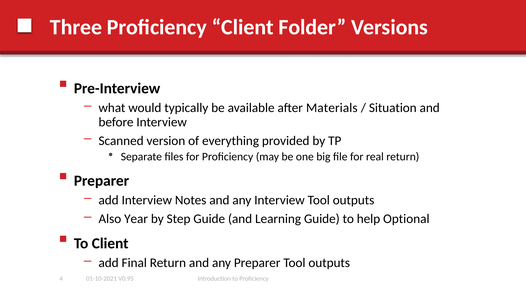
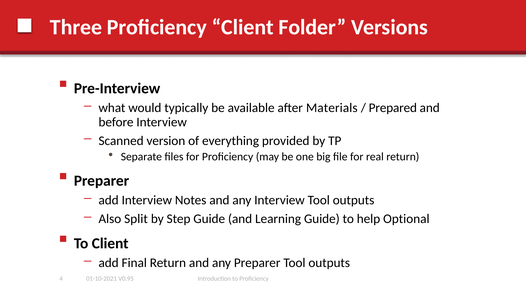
Situation: Situation -> Prepared (393, 108)
Year: Year -> Split (136, 219)
